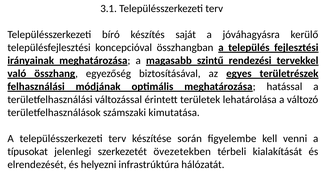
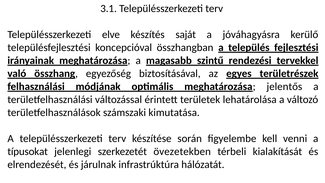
bíró: bíró -> elve (111, 34)
hatással: hatással -> jelentős (284, 86)
helyezni: helyezni -> járulnak (98, 164)
